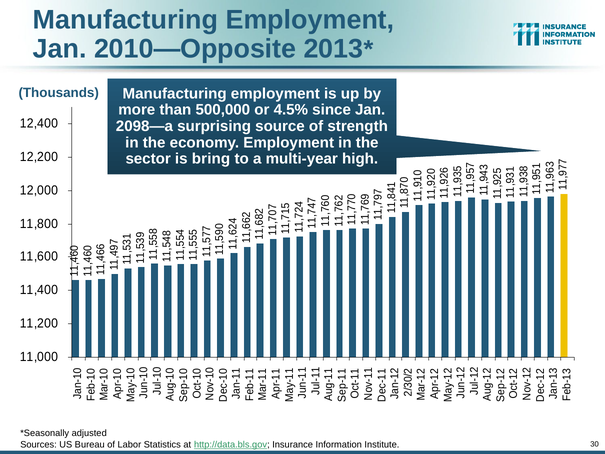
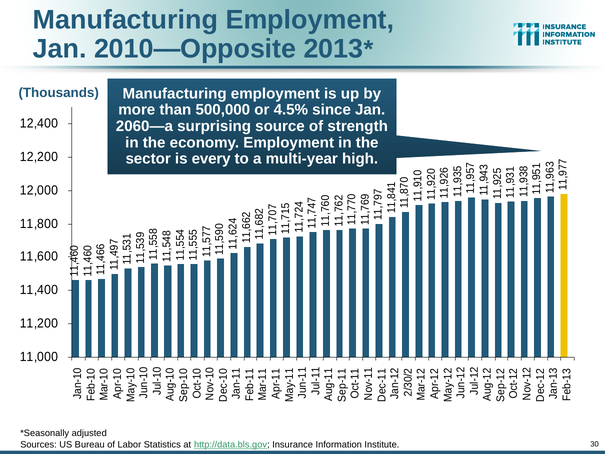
2098—a: 2098—a -> 2060—a (144, 126)
bring: bring -> every (211, 159)
